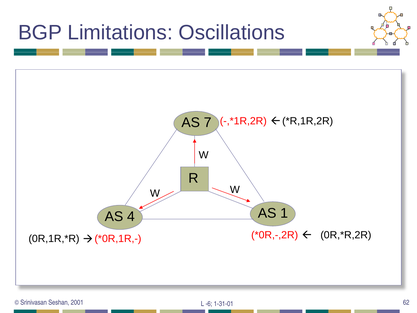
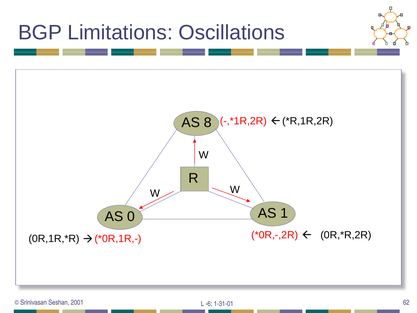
7: 7 -> 8 (208, 123)
4: 4 -> 0 (131, 216)
